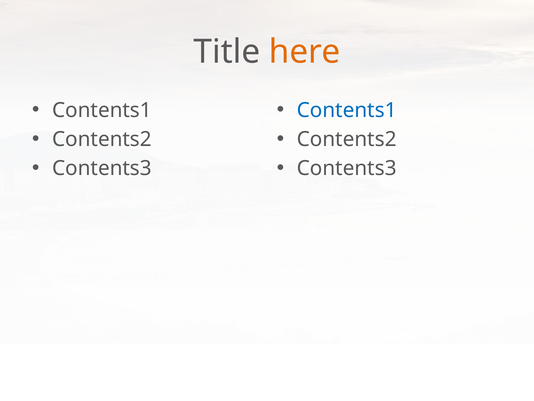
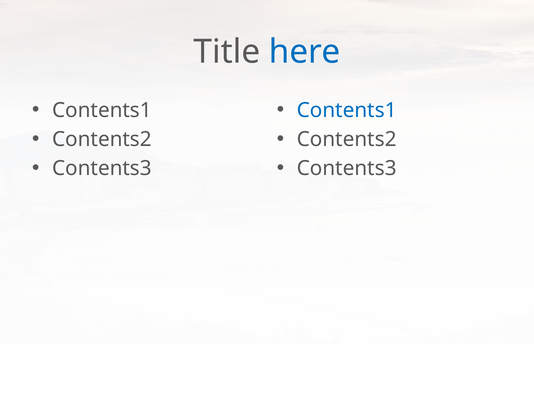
here colour: orange -> blue (305, 52)
